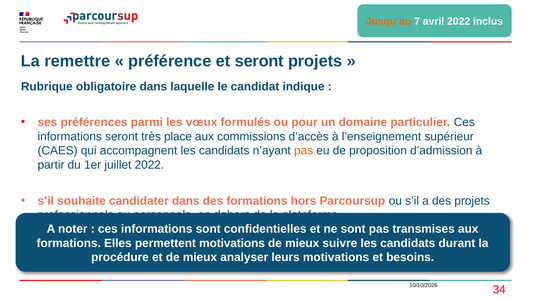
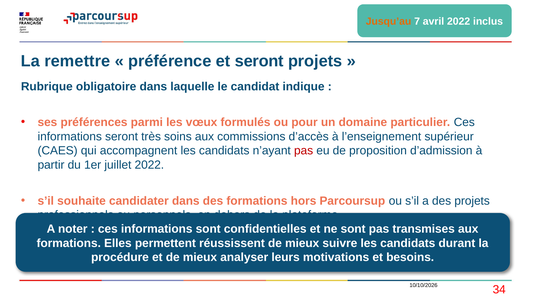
place: place -> soins (178, 136)
pas colour: orange -> red (304, 151)
permettent motivations: motivations -> réussissent (232, 243)
